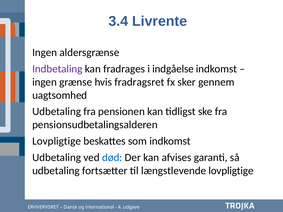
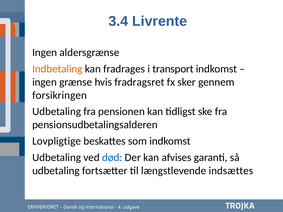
Indbetaling colour: purple -> orange (57, 69)
indgåelse: indgåelse -> transport (173, 69)
uagtsomhed: uagtsomhed -> forsikringen (60, 95)
længstlevende lovpligtige: lovpligtige -> indsættes (231, 171)
